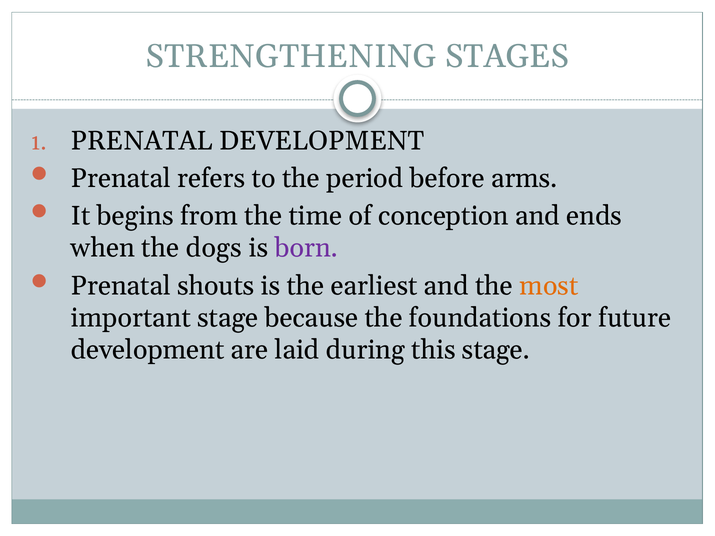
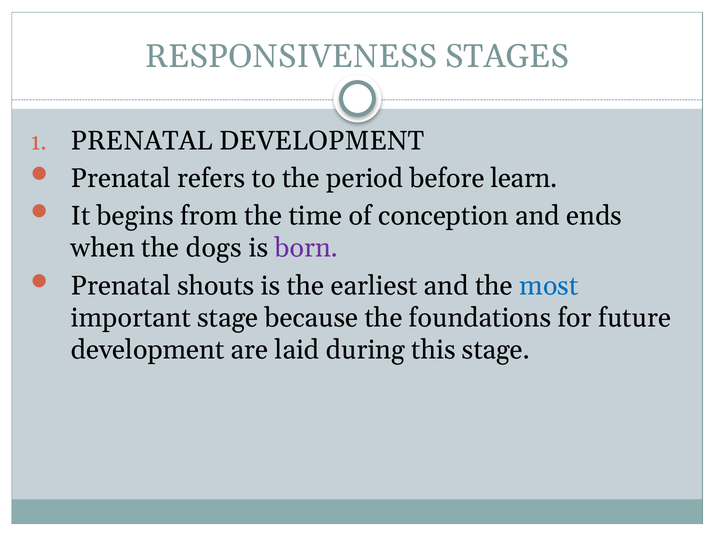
STRENGTHENING: STRENGTHENING -> RESPONSIVENESS (291, 56)
arms: arms -> learn (524, 178)
most colour: orange -> blue (549, 286)
